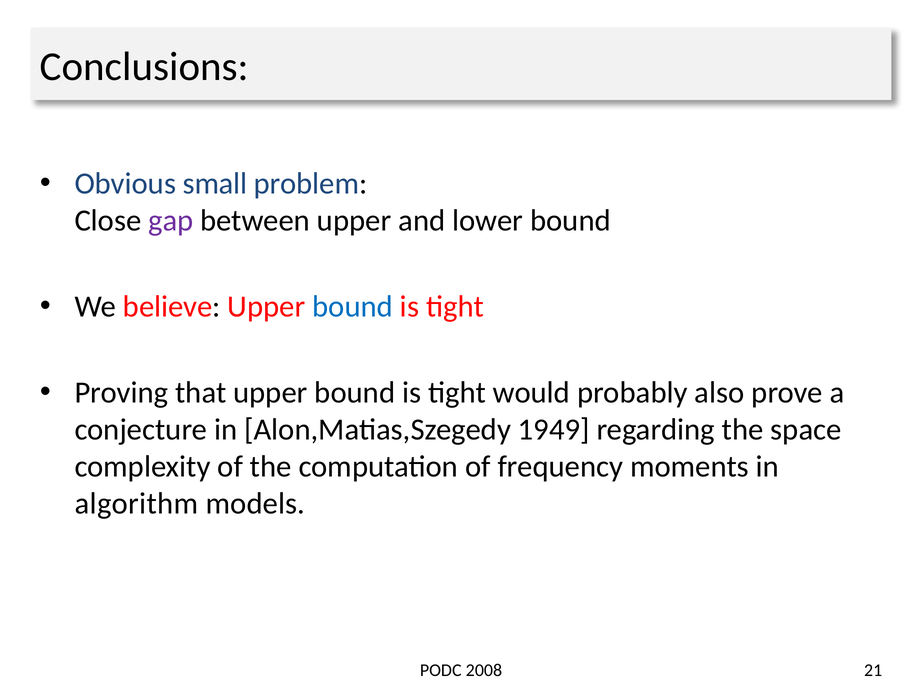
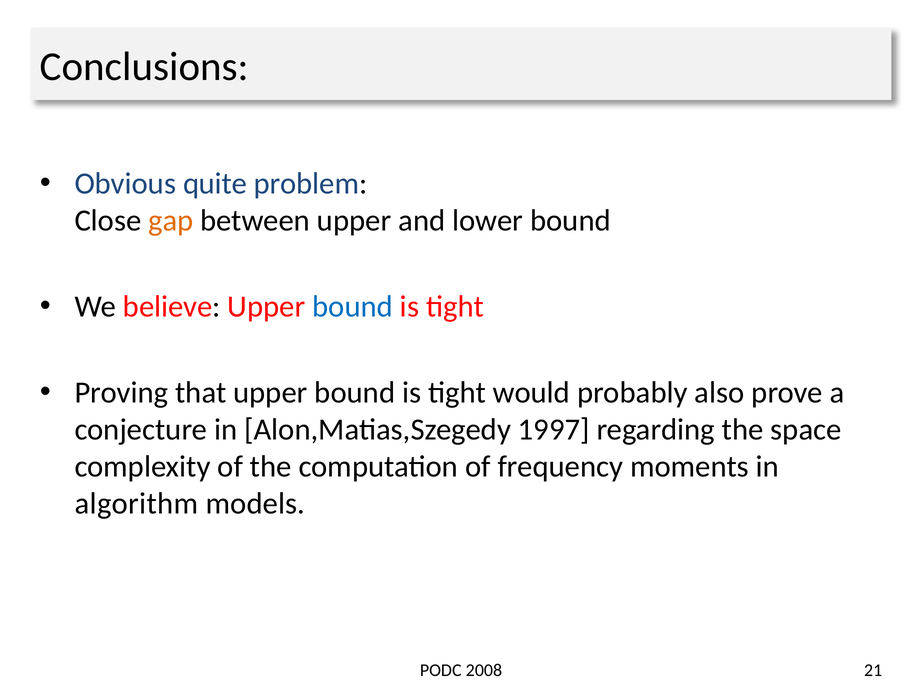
small: small -> quite (215, 183)
gap colour: purple -> orange (171, 220)
1949: 1949 -> 1997 (554, 429)
